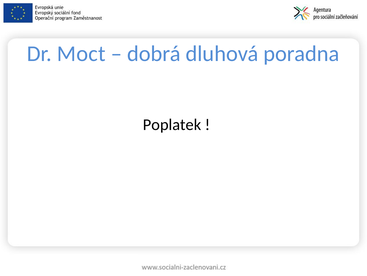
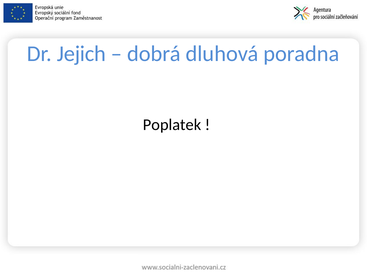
Moct: Moct -> Jejich (81, 54)
